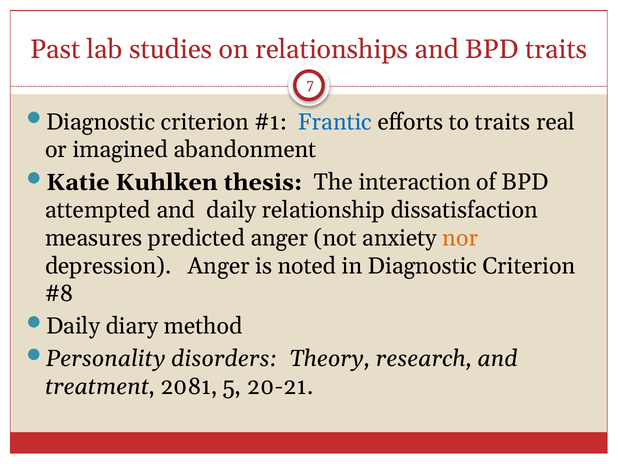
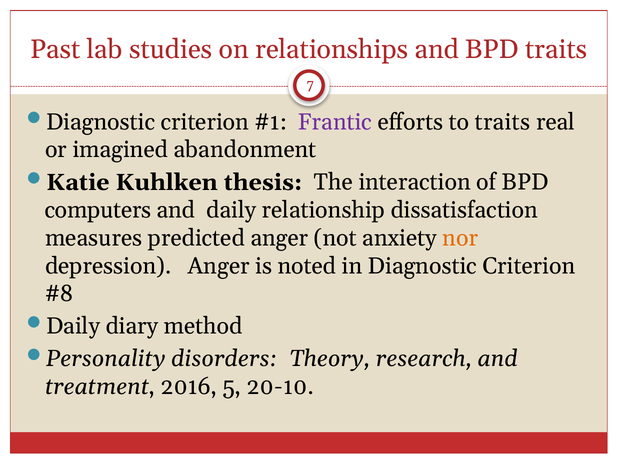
Frantic colour: blue -> purple (335, 122)
attempted: attempted -> computers (98, 210)
2081: 2081 -> 2016 (189, 386)
20-21: 20-21 -> 20-10 (280, 386)
